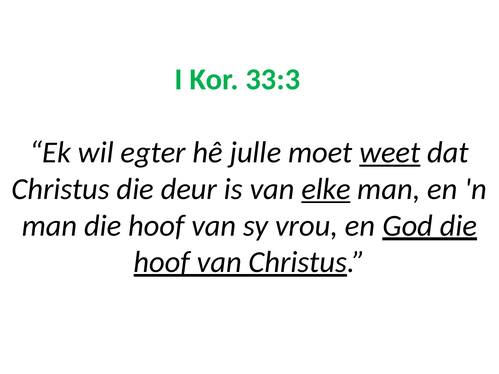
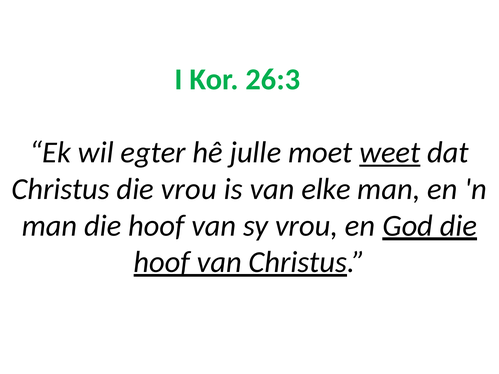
33:3: 33:3 -> 26:3 (273, 80)
die deur: deur -> vrou (189, 189)
elke underline: present -> none (326, 189)
